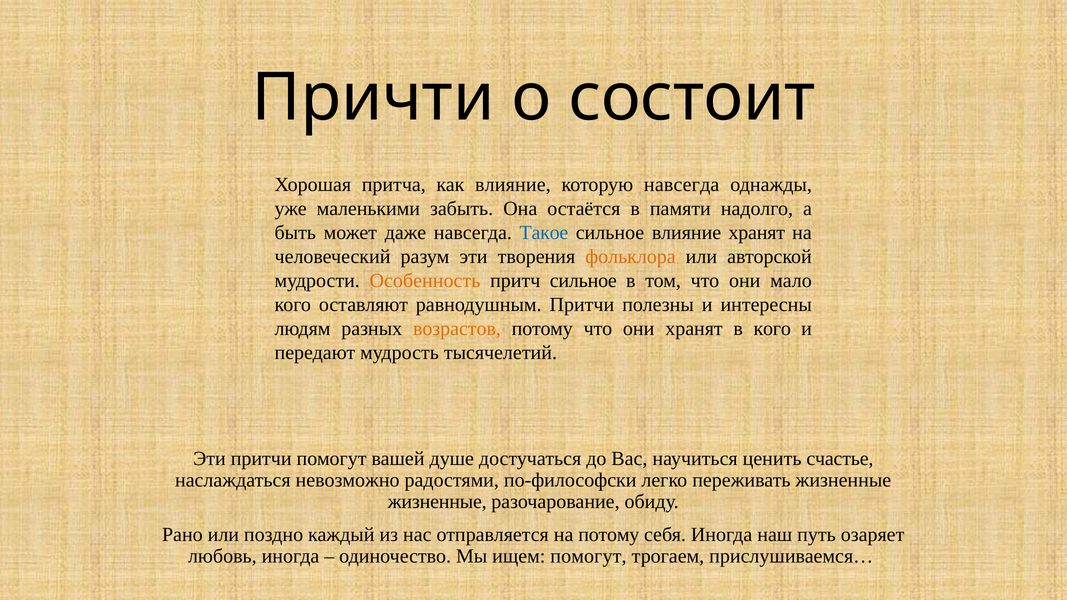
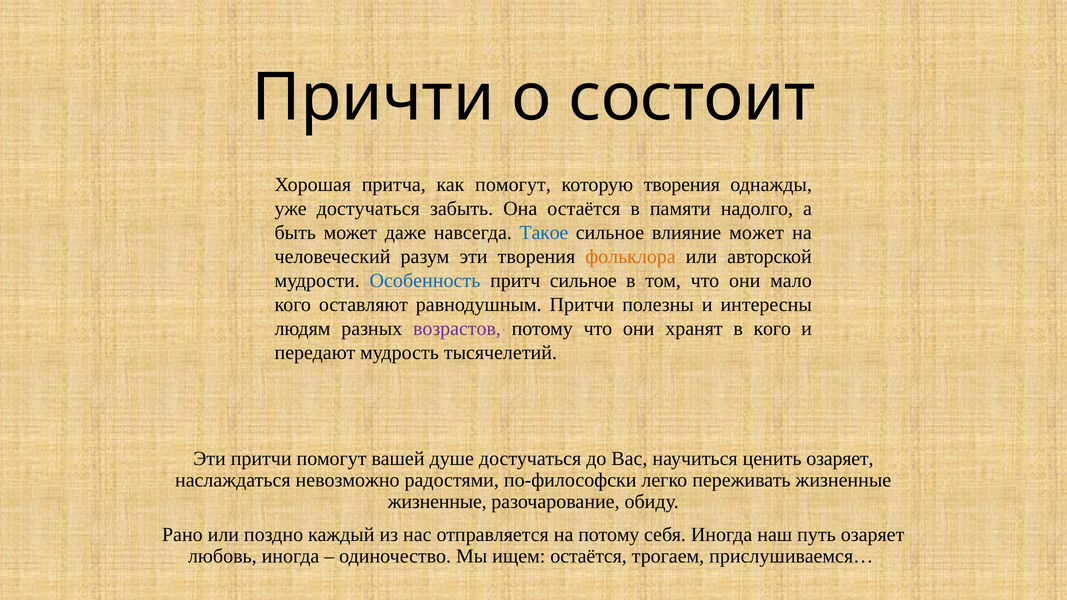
как влияние: влияние -> помогут (513, 185)
которую навсегда: навсегда -> творения (682, 185)
уже маленькими: маленькими -> достучаться (368, 209)
влияние хранят: хранят -> может (757, 233)
Особенность colour: orange -> blue (425, 281)
возрастов colour: orange -> purple (457, 329)
ценить счастье: счастье -> озаряет (840, 459)
ищем помогут: помогут -> остаётся (589, 556)
